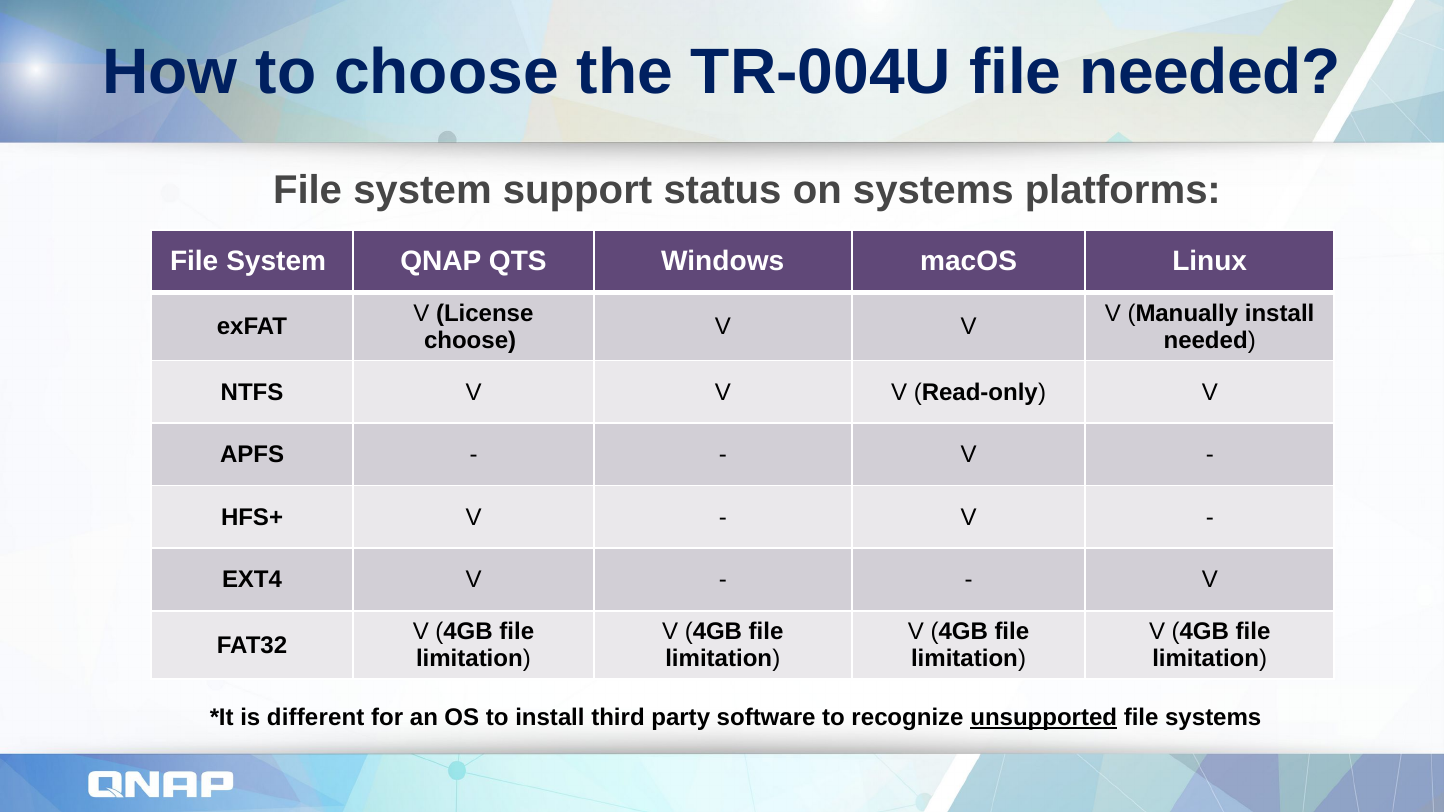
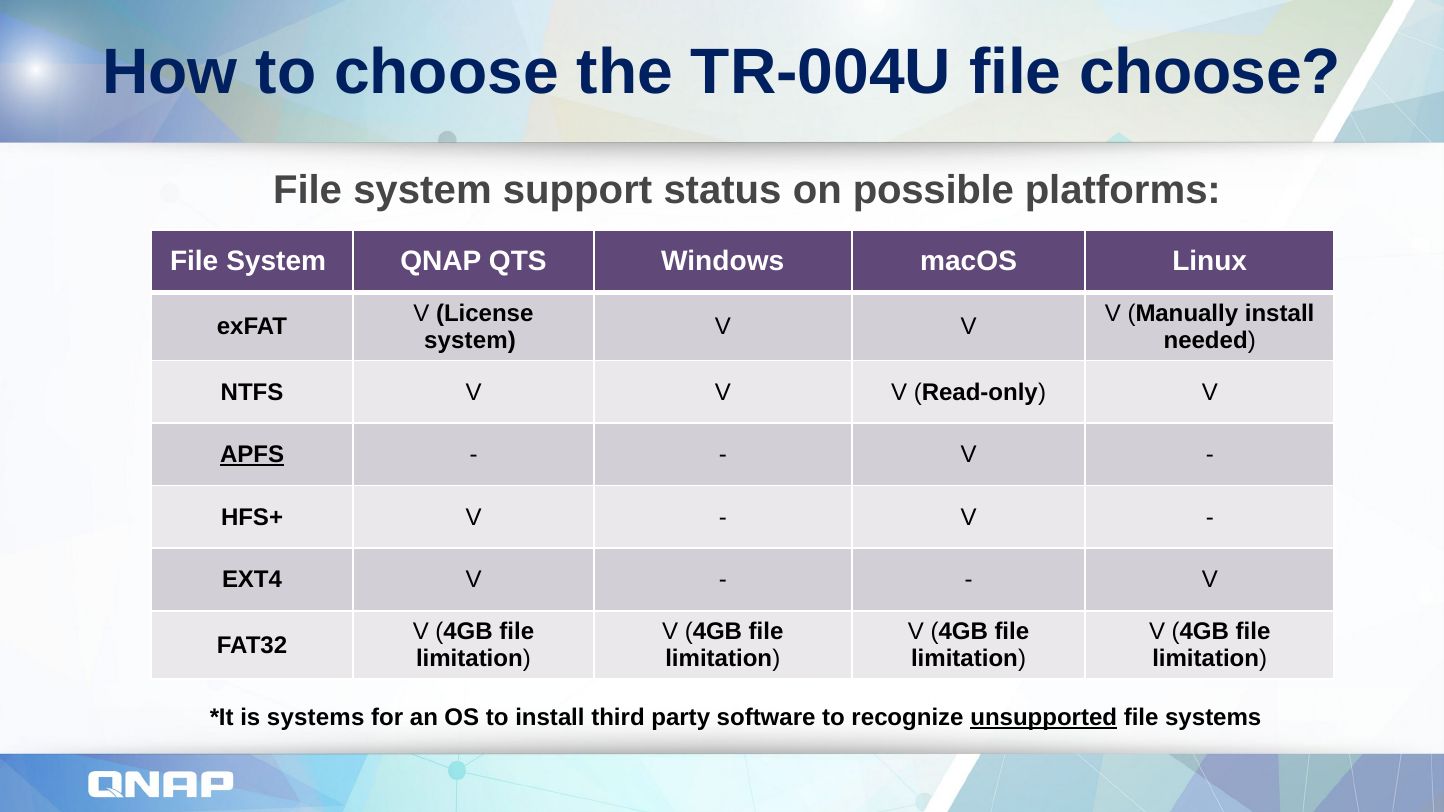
file needed: needed -> choose (1210, 73)
on systems: systems -> possible (933, 190)
choose: choose -> system (470, 340)
APFS underline: none -> present (252, 455)
is different: different -> systems (316, 718)
